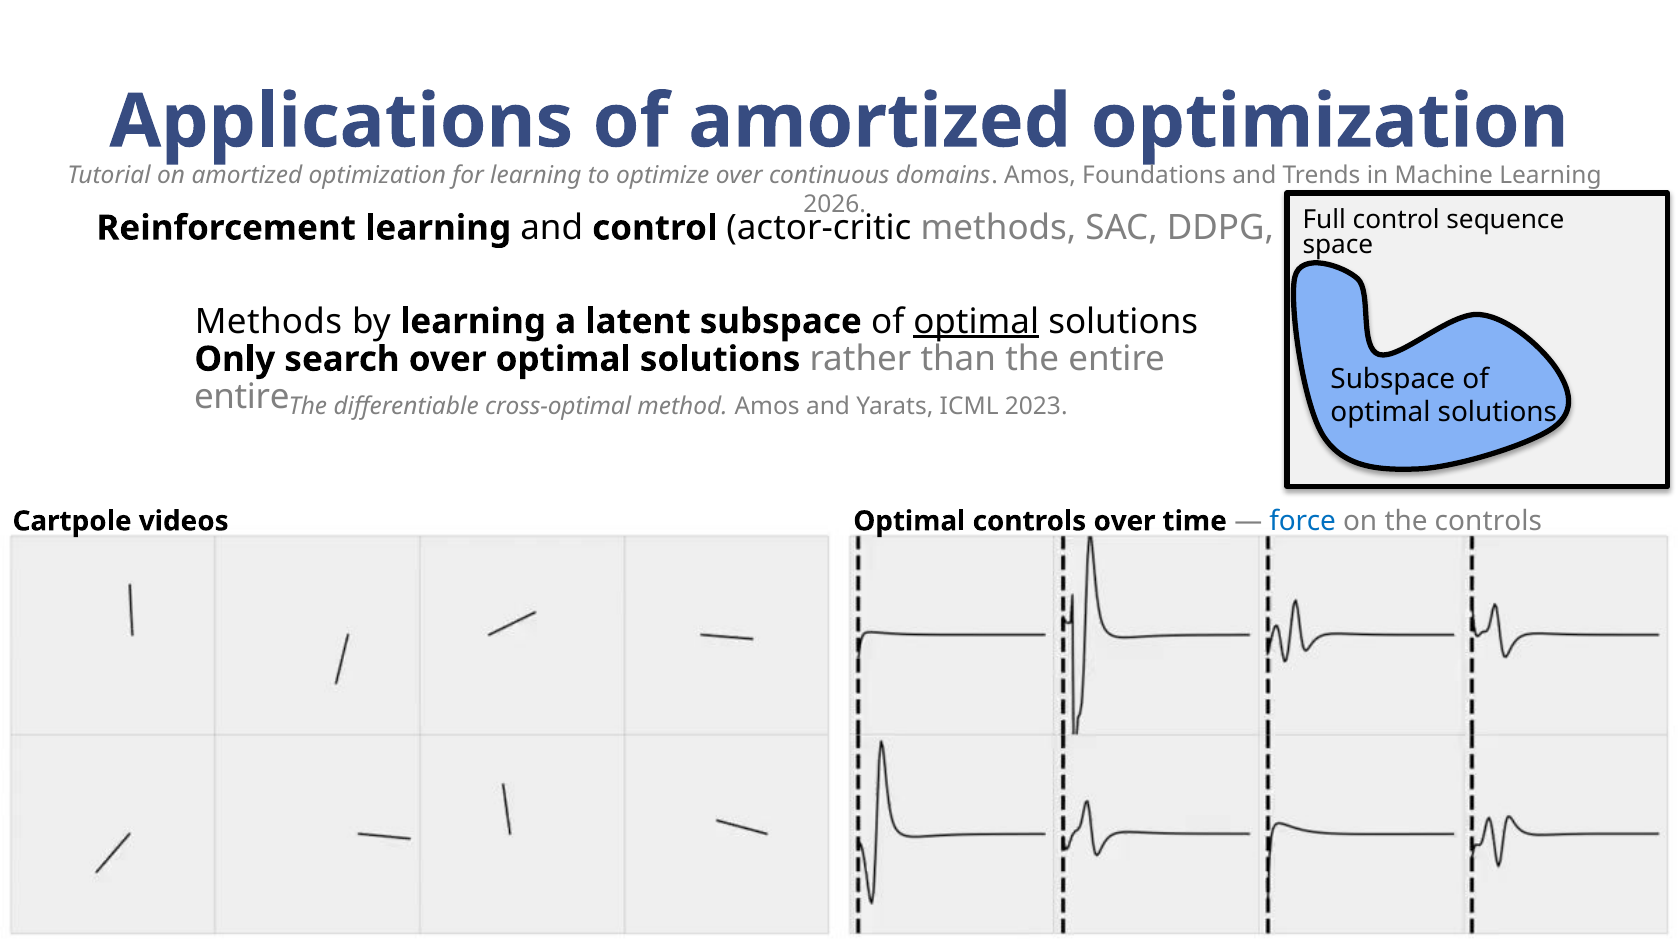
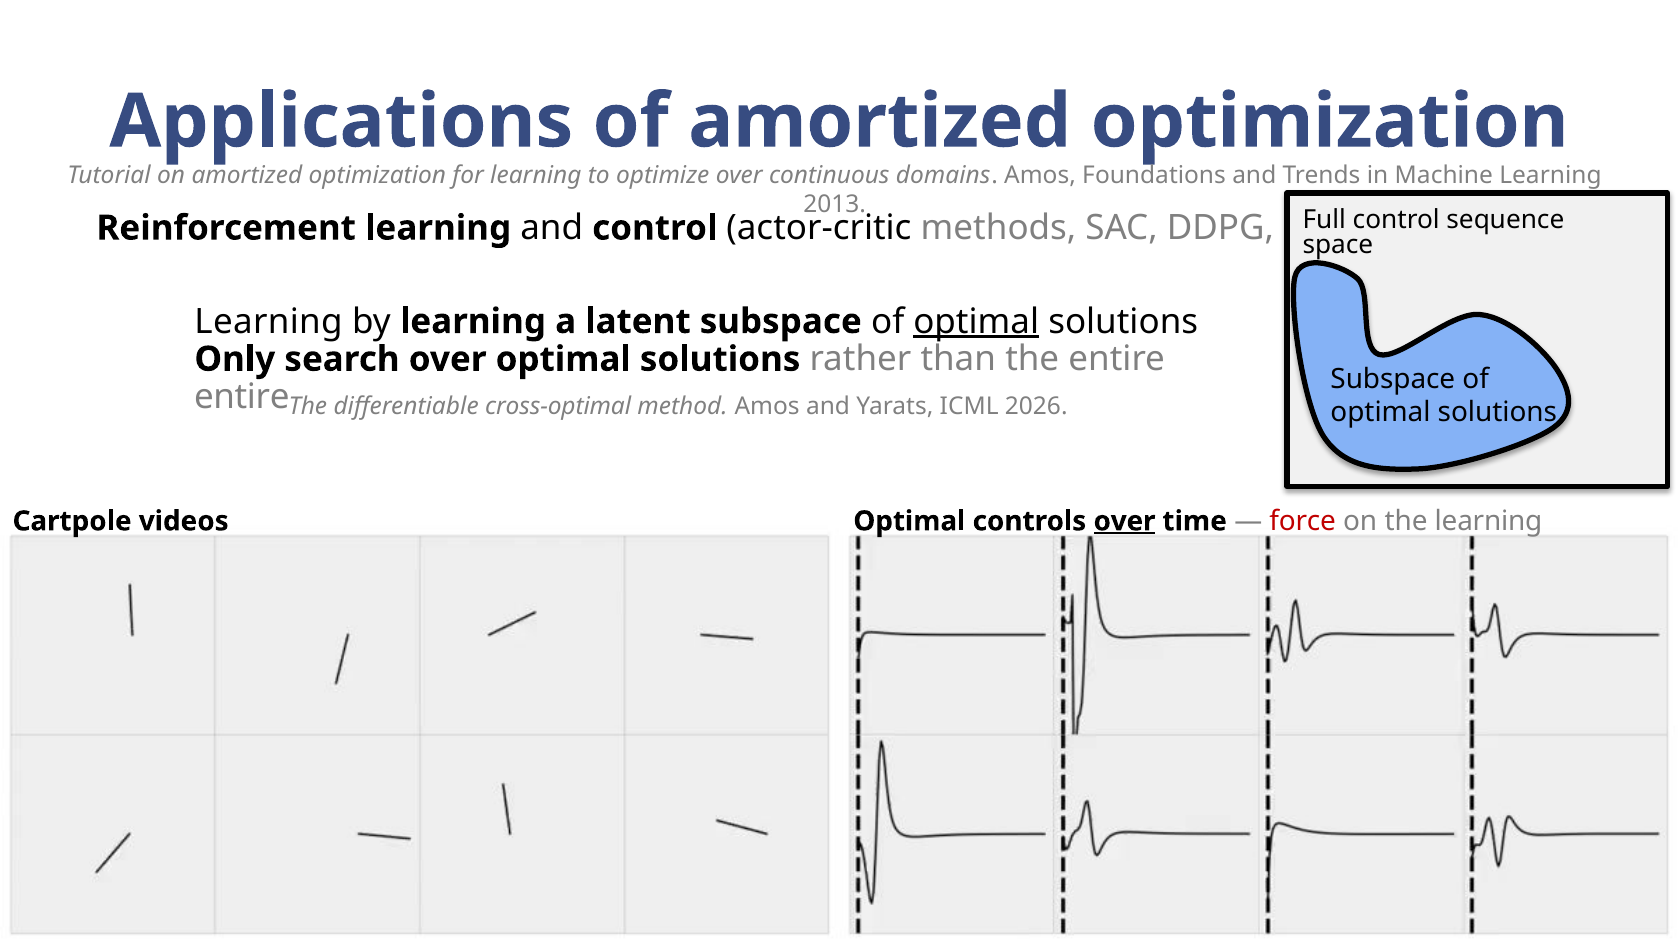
2026: 2026 -> 2013 (835, 204)
Methods: Methods -> Learning (269, 321)
2023: 2023 -> 2026 (1036, 407)
over underline: none -> present (1124, 521)
force colour: blue -> red (1303, 521)
the controls: controls -> learning (1489, 521)
